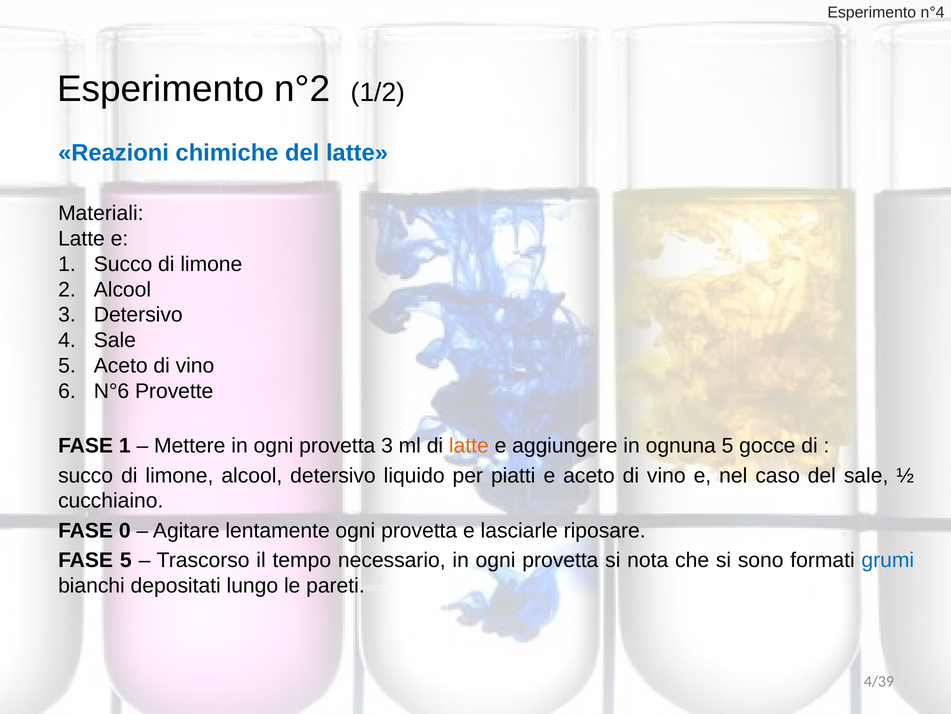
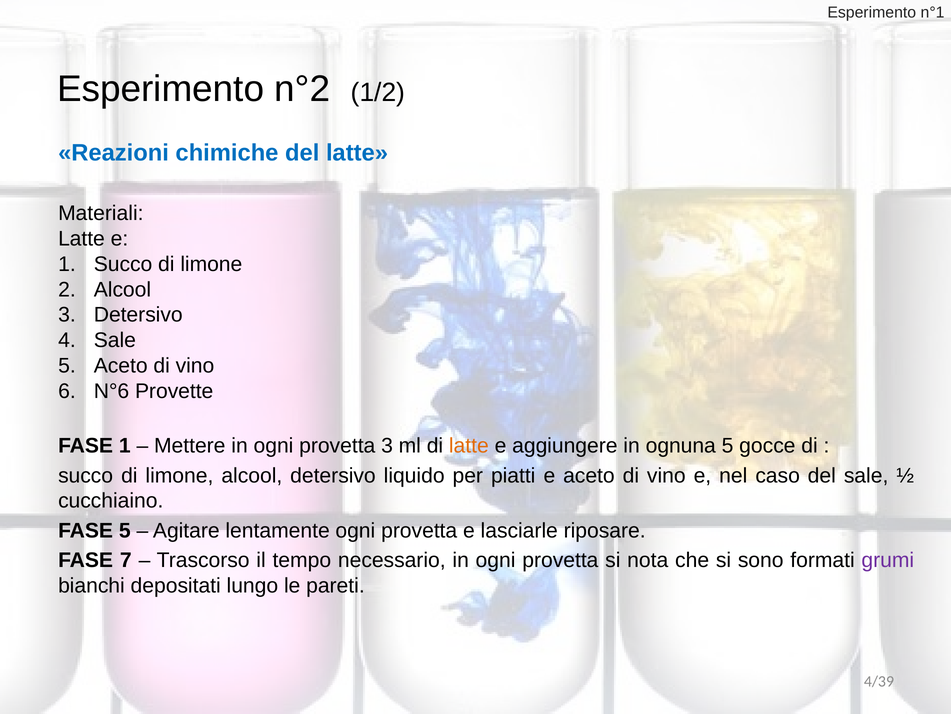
n°4: n°4 -> n°1 (933, 12)
FASE 0: 0 -> 5 (125, 530)
FASE 5: 5 -> 7 (126, 560)
grumi colour: blue -> purple (888, 560)
